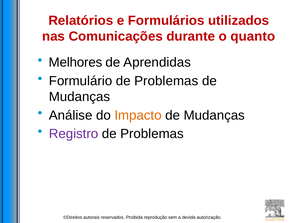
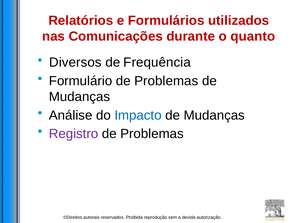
Melhores: Melhores -> Diversos (75, 63)
Aprendidas: Aprendidas -> Frequência (157, 63)
Impacto colour: orange -> blue (138, 116)
